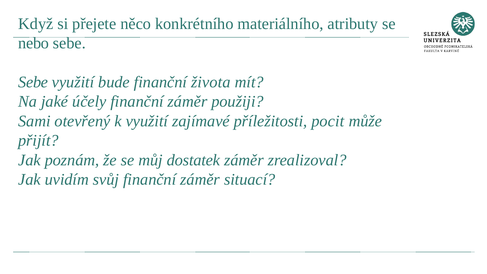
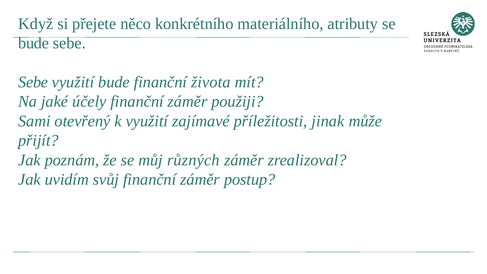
nebo: nebo -> bude (34, 43)
pocit: pocit -> jinak (328, 121)
dostatek: dostatek -> různých (193, 160)
situací: situací -> postup (250, 180)
